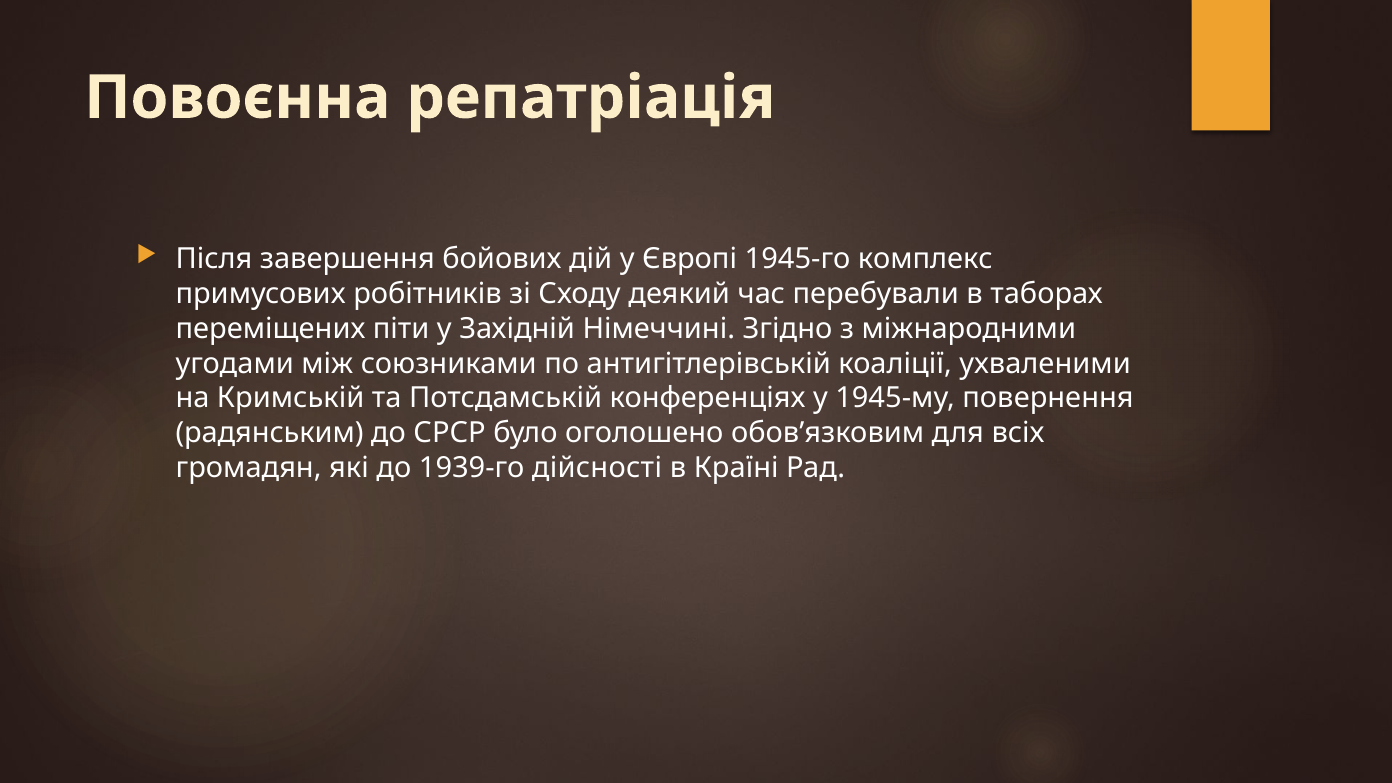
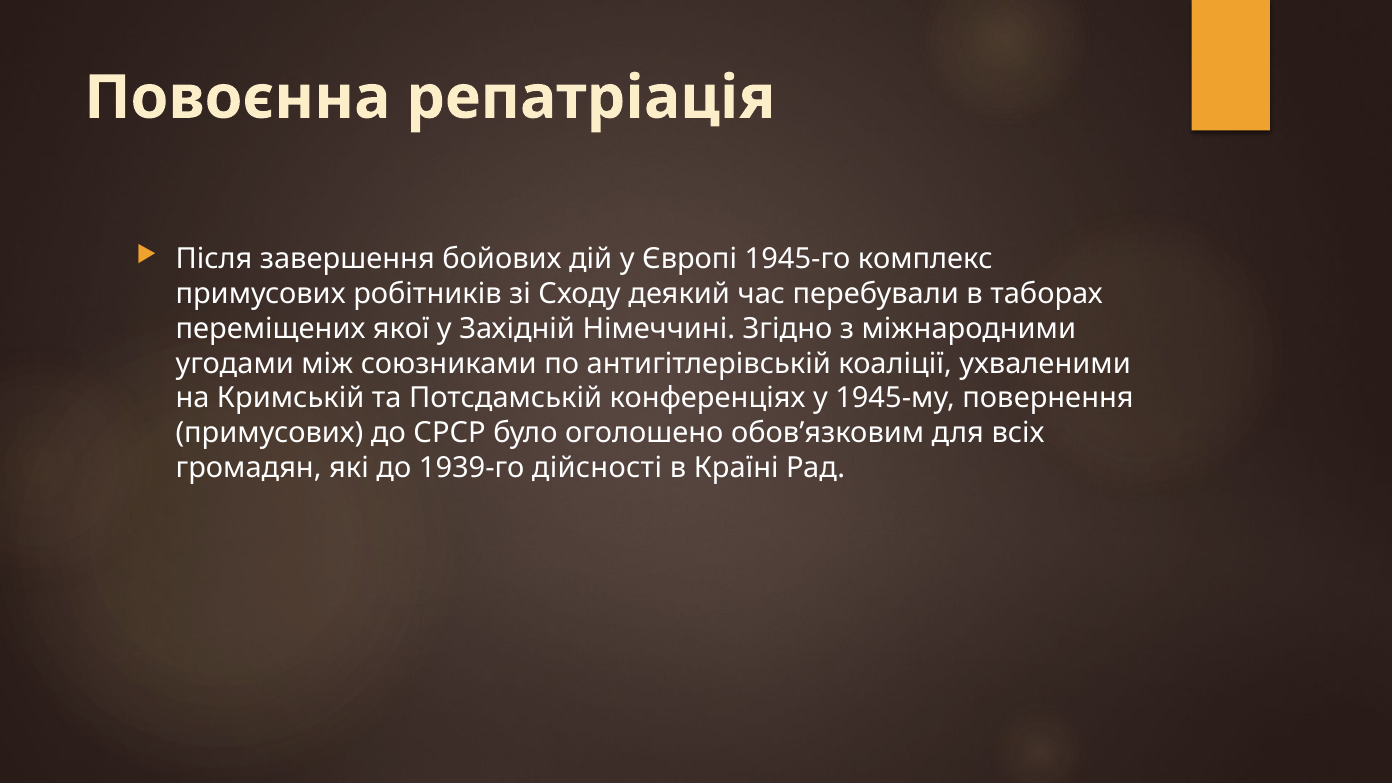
піти: піти -> якої (401, 329)
радянським: радянським -> примусових (269, 433)
